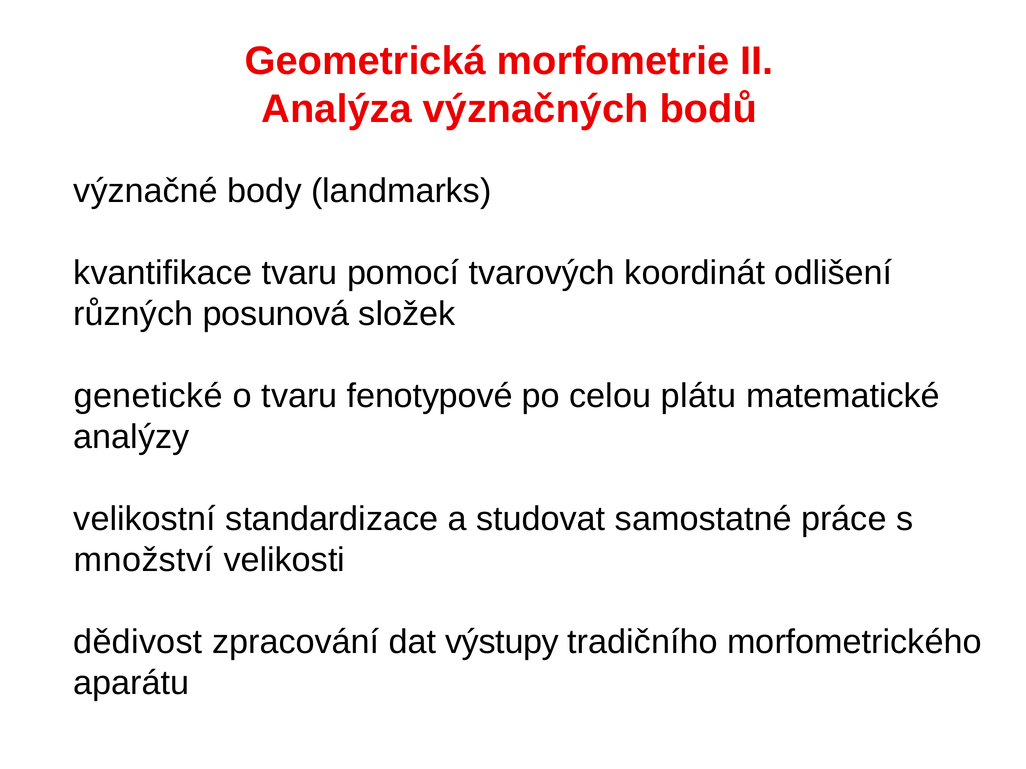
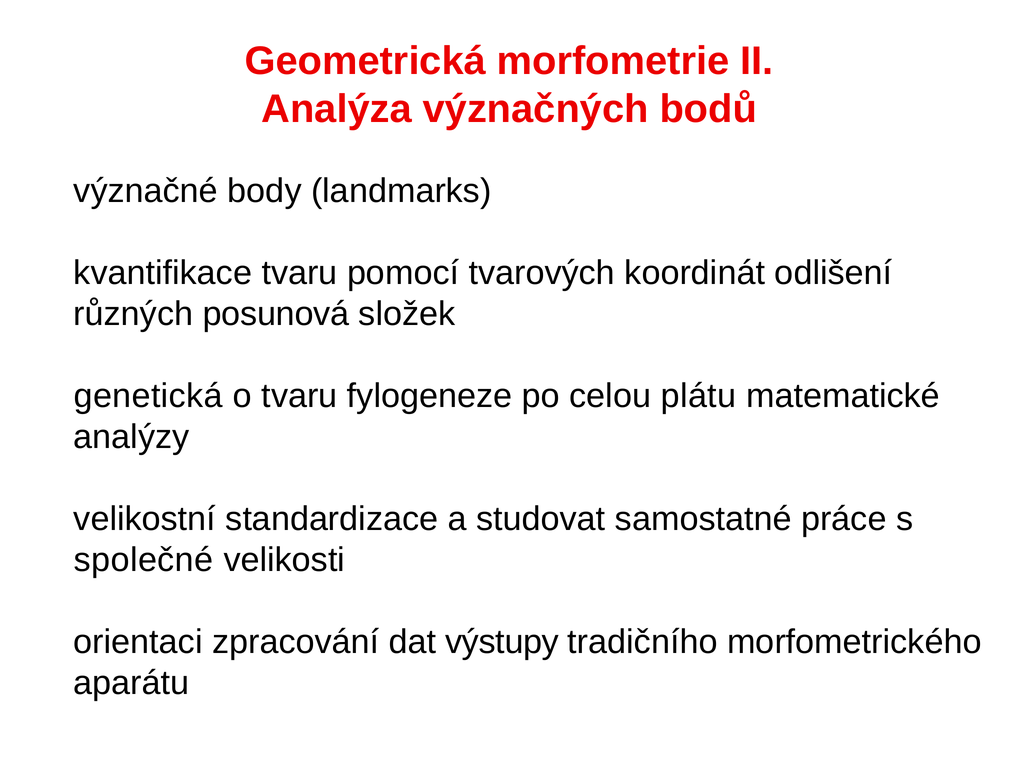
genetické: genetické -> genetická (148, 396)
fenotypové: fenotypové -> fylogeneze (430, 396)
množství: množství -> společné (144, 560)
dědivost: dědivost -> orientaci (138, 643)
